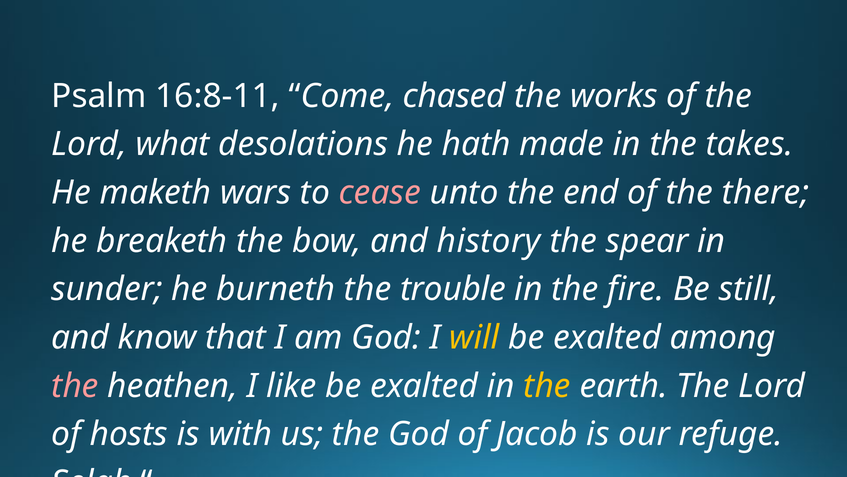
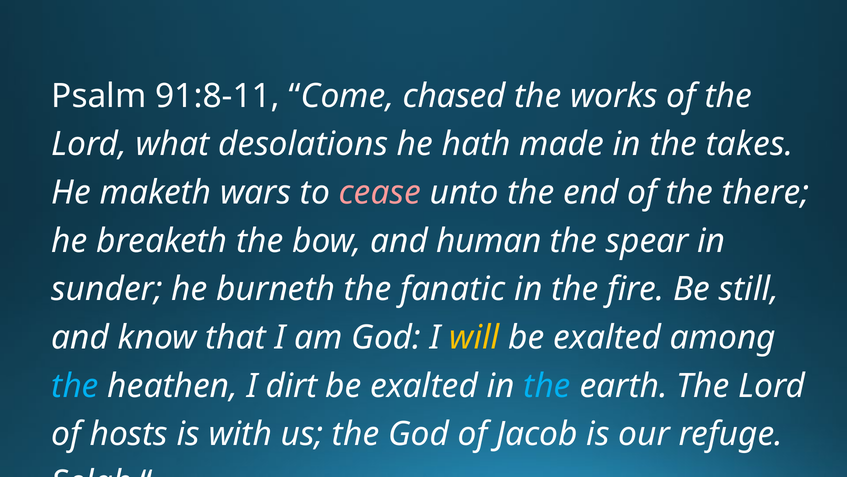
16:8-11: 16:8-11 -> 91:8-11 (218, 96)
history: history -> human (489, 241)
trouble: trouble -> fanatic (453, 289)
the colour: pink -> light blue (75, 386)
like: like -> dirt (292, 386)
the colour: yellow -> light blue (547, 386)
